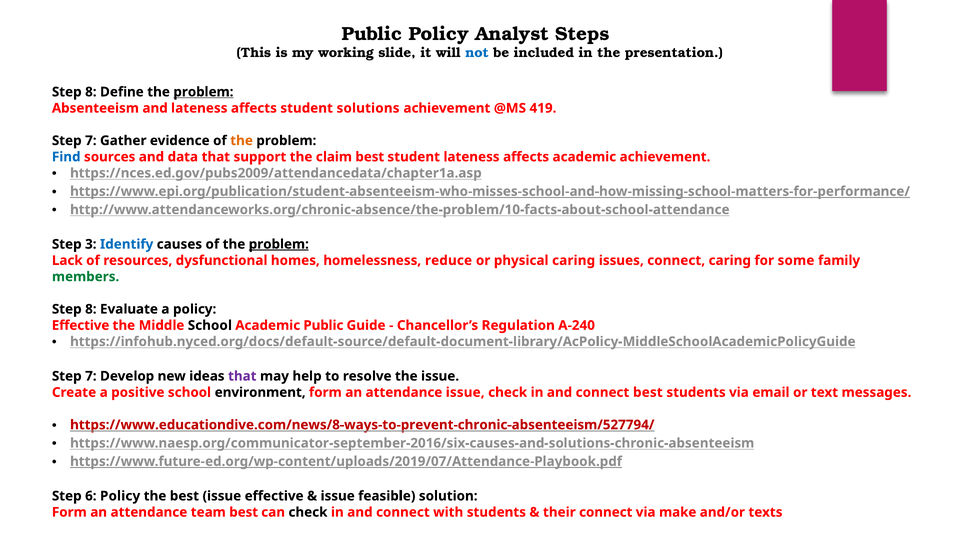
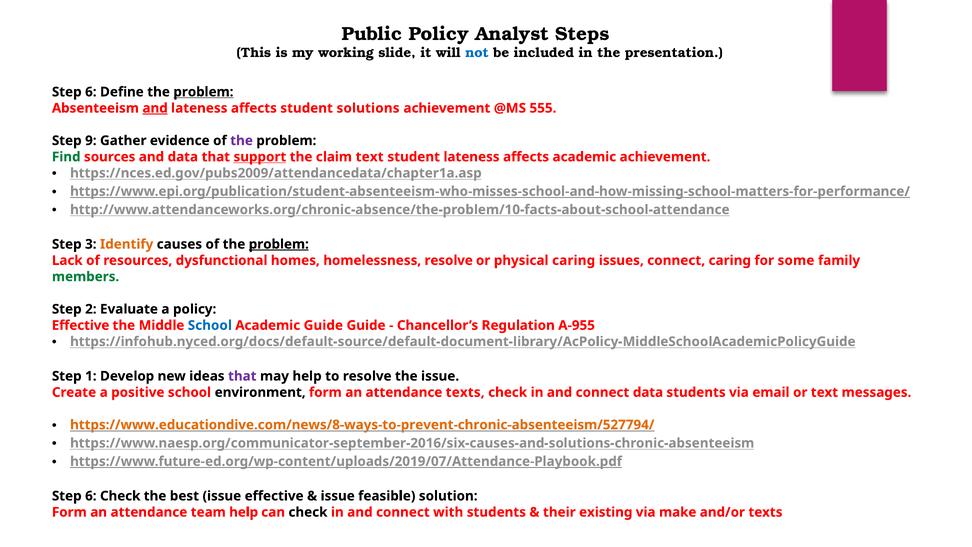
8: 8 -> 6 (91, 92)
and underline: none -> present (155, 108)
419: 419 -> 555 (543, 108)
7: 7 -> 9 (91, 141)
the colour: orange -> purple (242, 141)
Find colour: blue -> green (66, 157)
support underline: none -> present (260, 157)
claim best: best -> text (370, 157)
Identify colour: blue -> orange (127, 244)
homelessness reduce: reduce -> resolve (449, 260)
8: 8 -> 2 (91, 309)
School colour: black -> blue (210, 325)
Academic Public: Public -> Guide (323, 325)
A-240: A-240 -> A-955 (577, 325)
7: 7 -> 1 (91, 376)
attendance issue: issue -> texts (465, 392)
connect best: best -> data (648, 392)
https://www.educationdive.com/news/8-ways-to-prevent-chronic-absenteeism/527794/ colour: red -> orange (362, 425)
6 Policy: Policy -> Check (120, 496)
team best: best -> help (244, 512)
their connect: connect -> existing (606, 512)
